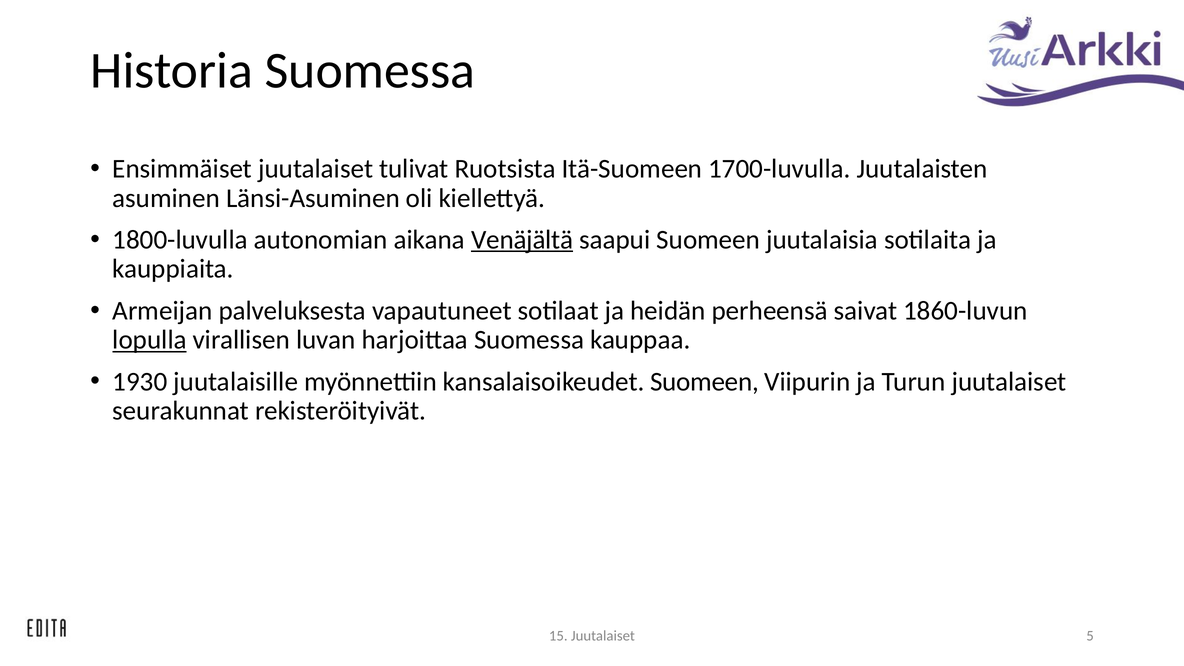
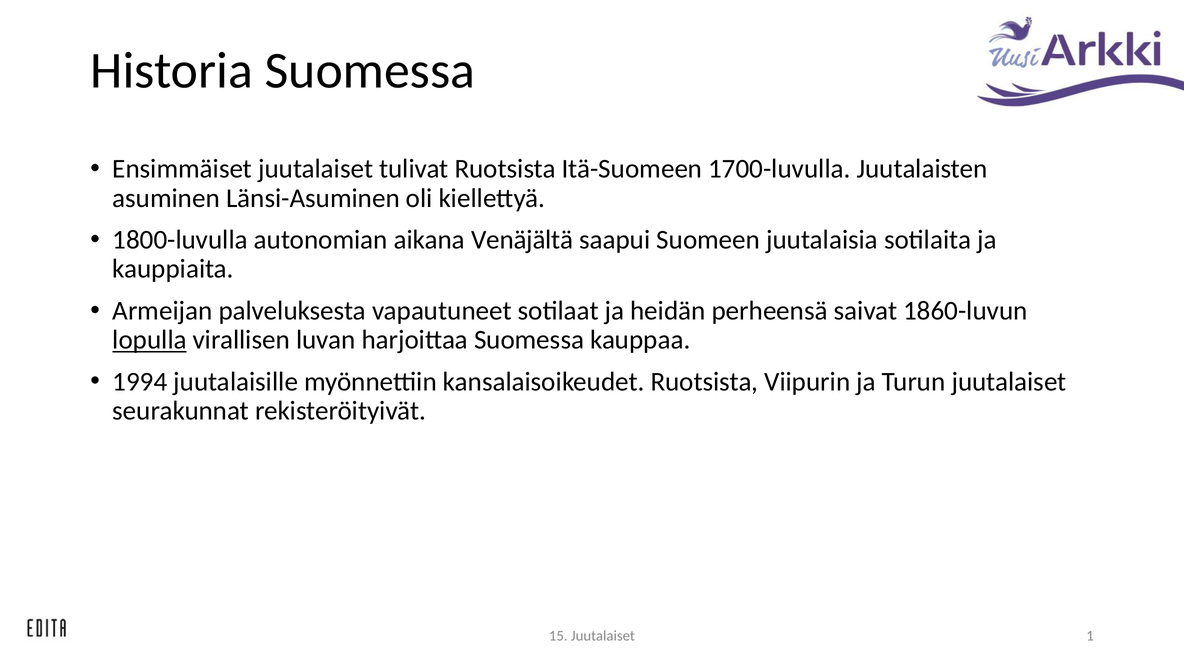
Venäjältä underline: present -> none (522, 240)
1930: 1930 -> 1994 (140, 382)
kansalaisoikeudet Suomeen: Suomeen -> Ruotsista (704, 382)
5: 5 -> 1 (1090, 636)
